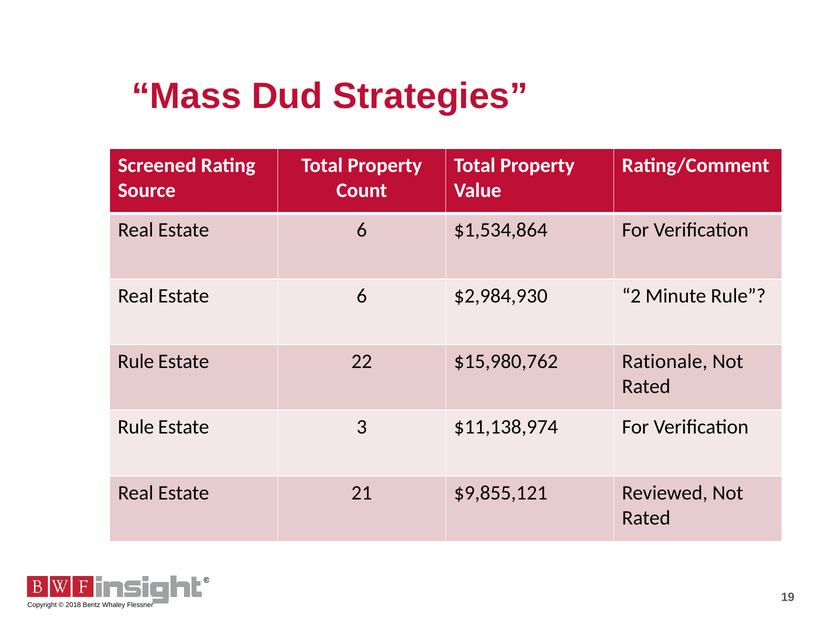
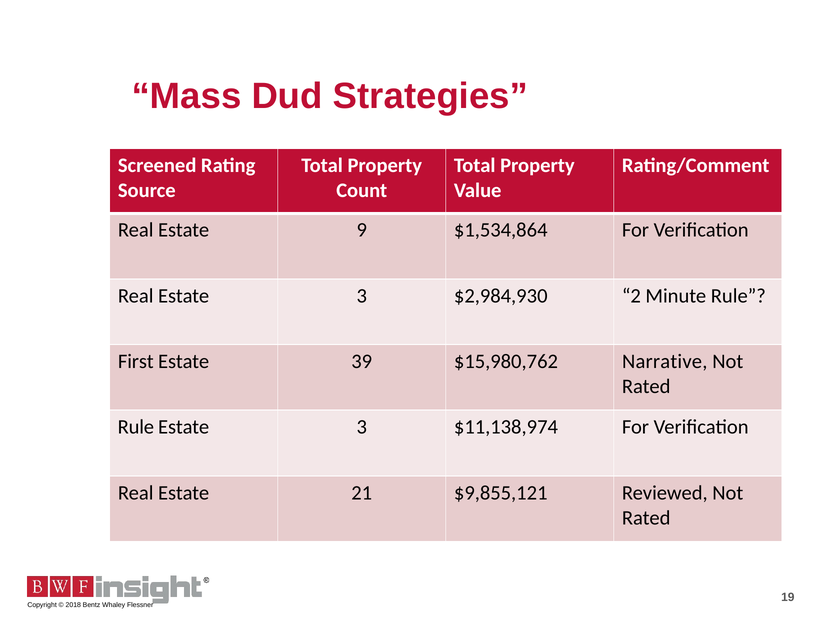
6: 6 -> 9 (362, 230)
6: 6 -> 3 (362, 296)
Rule: Rule -> First (136, 362)
22: 22 -> 39 (362, 362)
Rationale: Rationale -> Narrative (665, 362)
